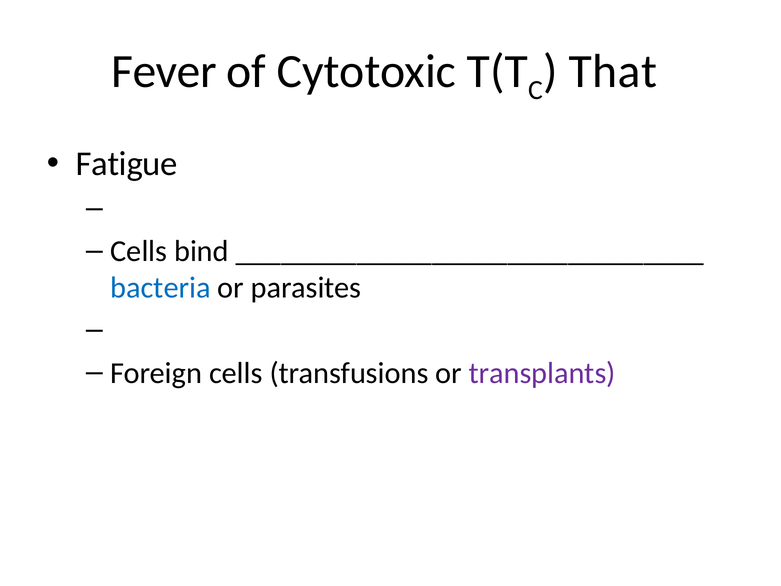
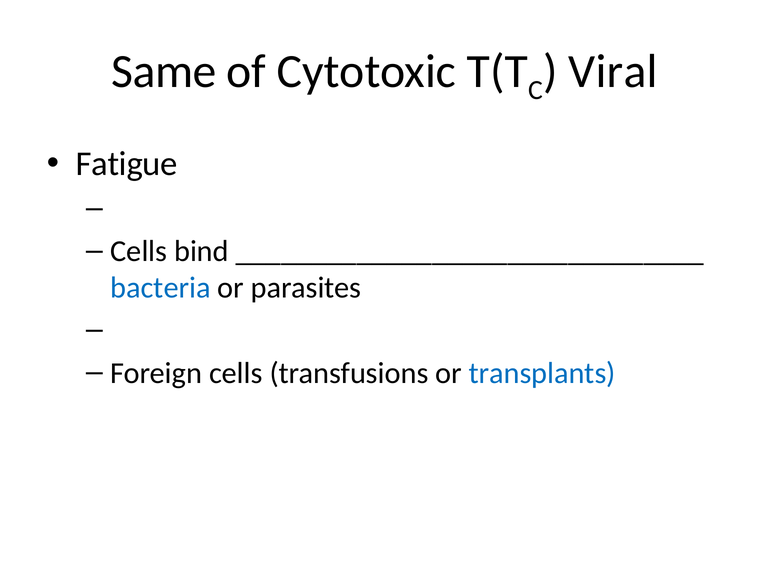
Fever: Fever -> Same (164, 72)
That: That -> Viral (613, 72)
transplants colour: purple -> blue (542, 373)
